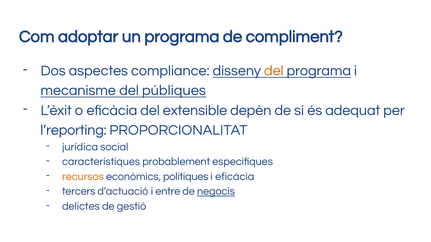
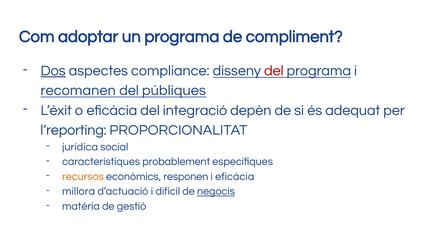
Dos underline: none -> present (53, 71)
del colour: orange -> red (274, 71)
mecanisme: mecanisme -> recomanen (78, 91)
extensible: extensible -> integració (195, 110)
polítiques: polítiques -> responen (186, 177)
tercers: tercers -> millora (79, 192)
entre: entre -> difícil (168, 192)
delictes: delictes -> matèria (81, 207)
